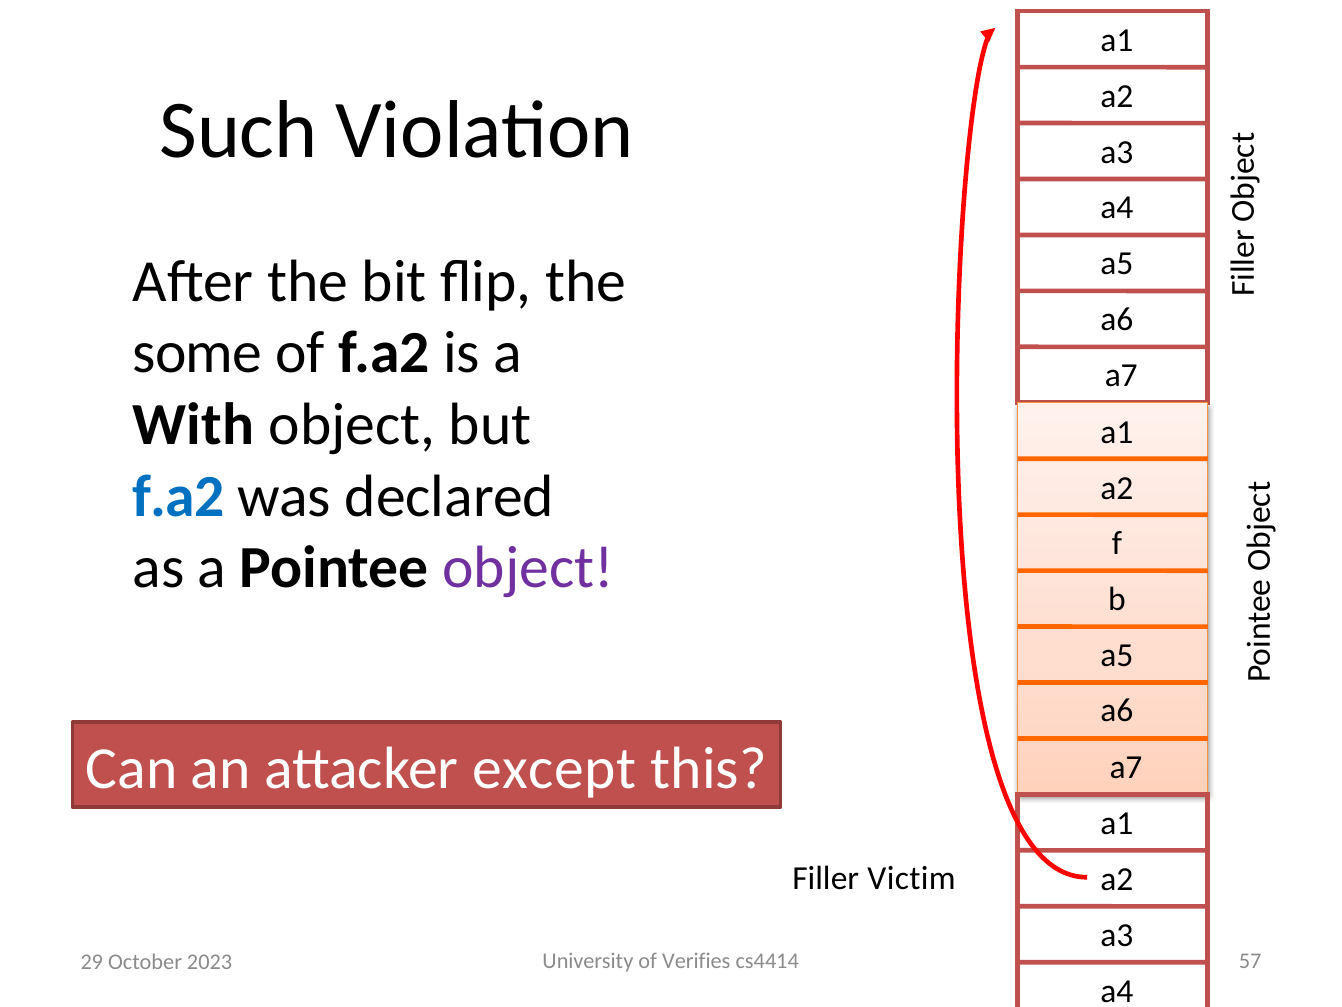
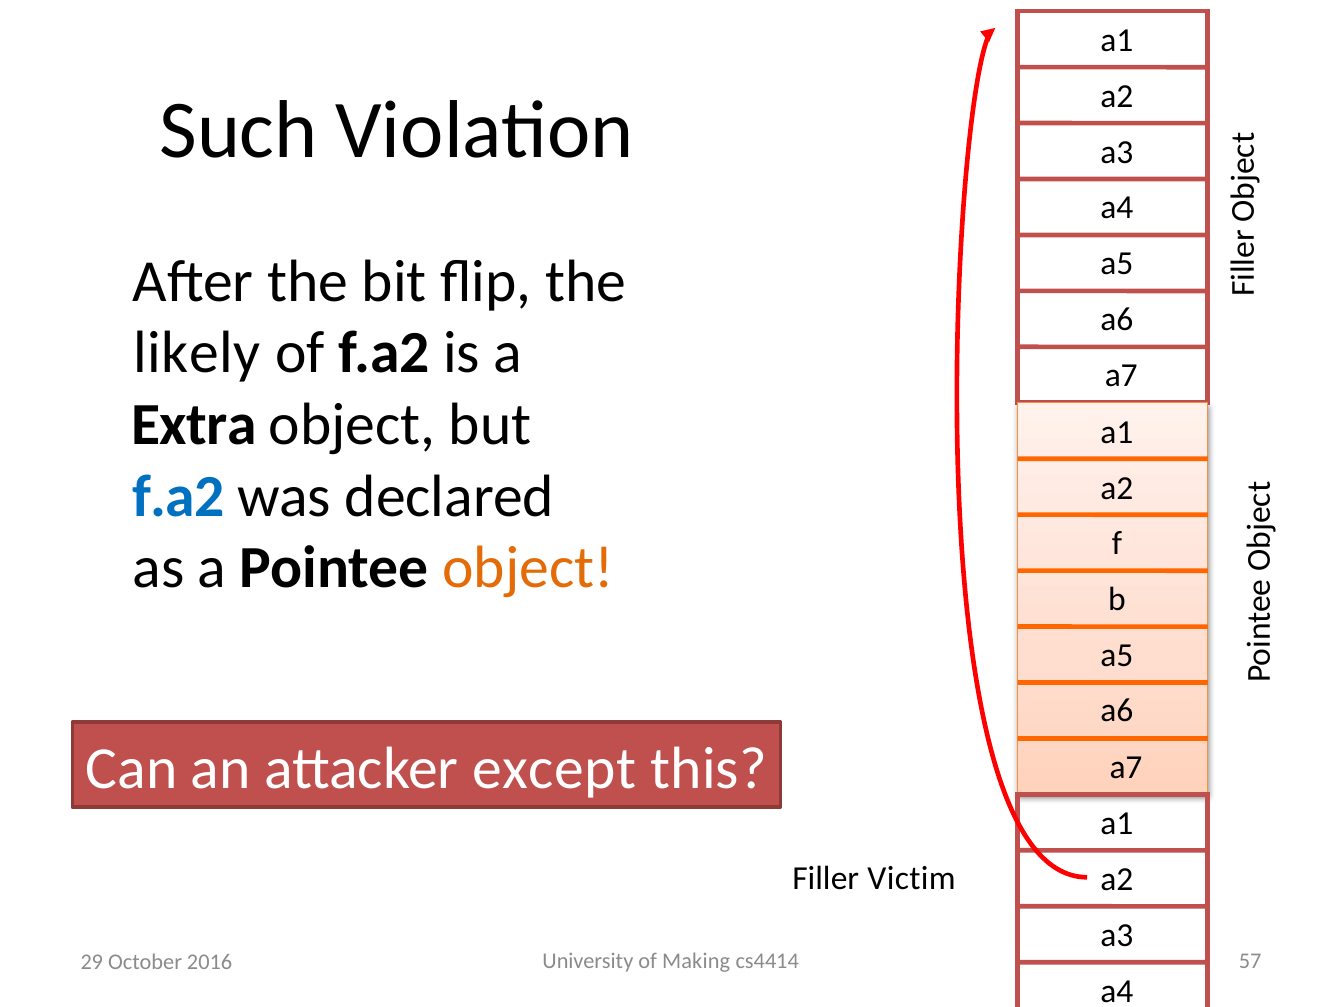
some: some -> likely (197, 353)
With: With -> Extra (194, 425)
object colour: purple -> orange (528, 568)
Verifies: Verifies -> Making (696, 961)
2023: 2023 -> 2016 (210, 961)
